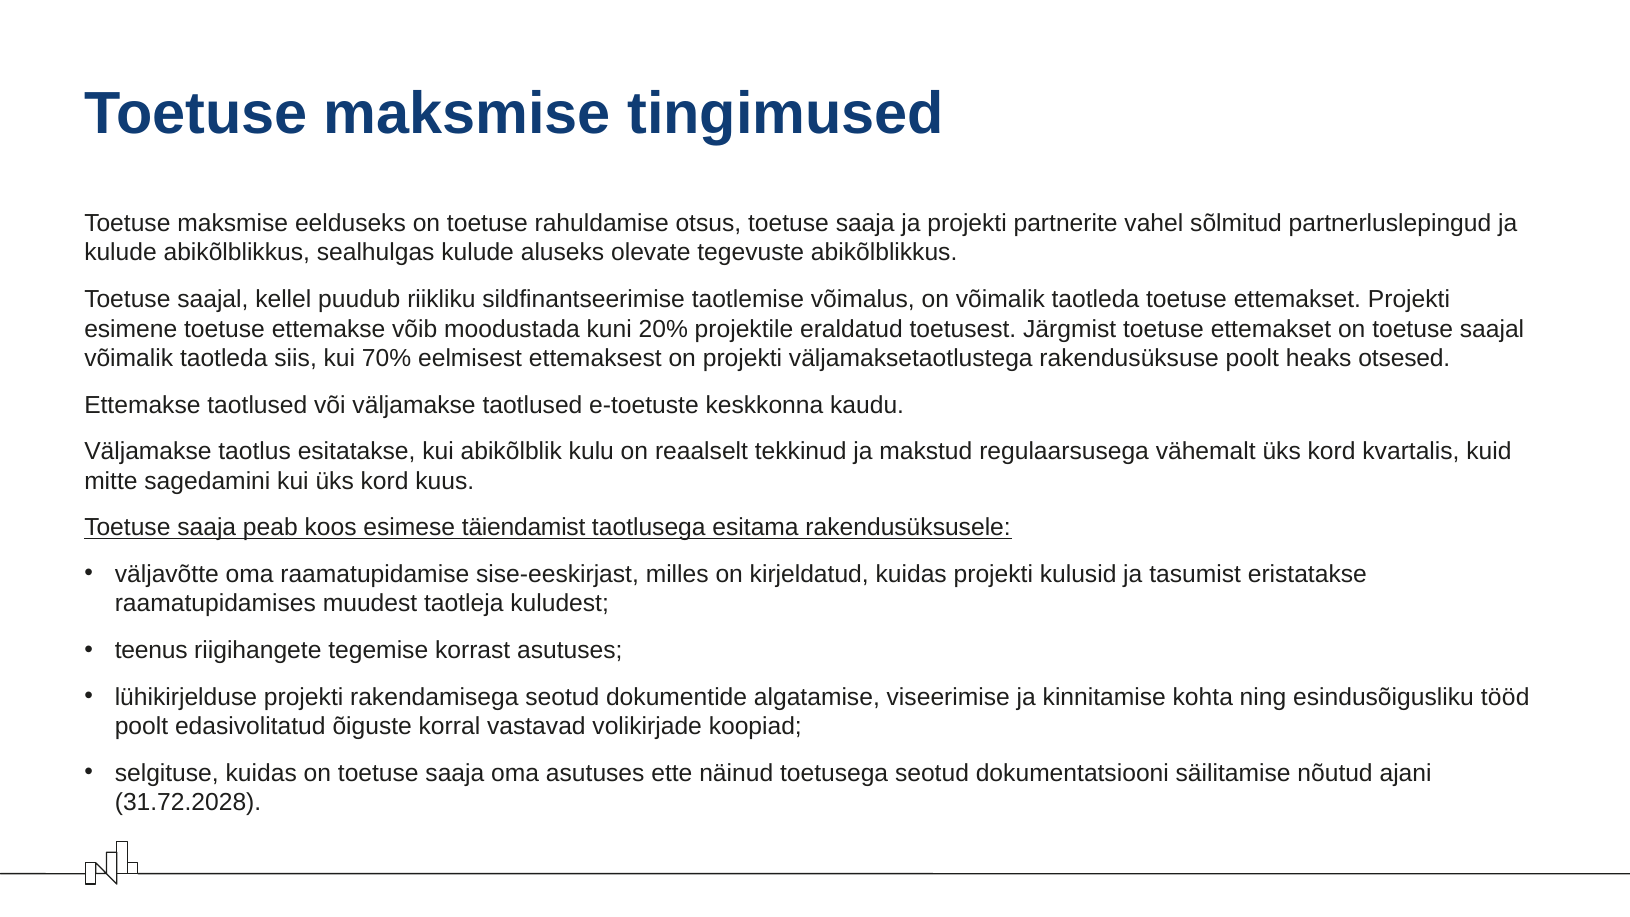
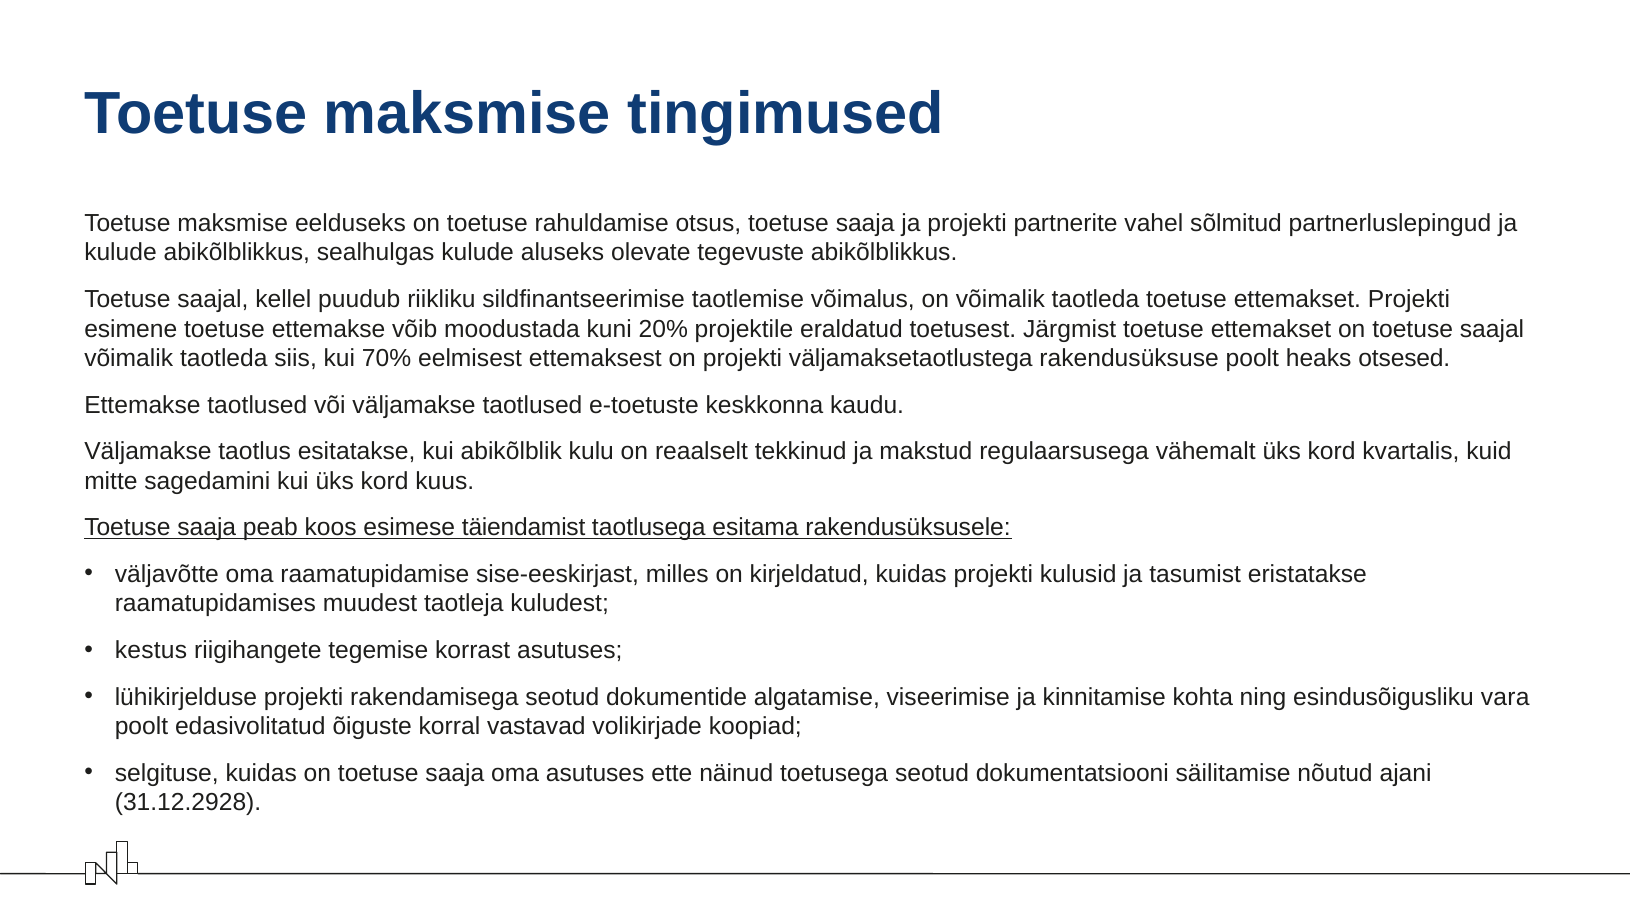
teenus: teenus -> kestus (151, 650)
tööd: tööd -> vara (1505, 697)
31.72.2028: 31.72.2028 -> 31.12.2928 (188, 802)
